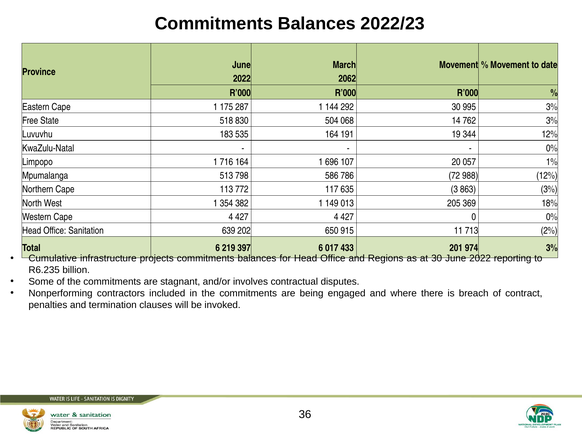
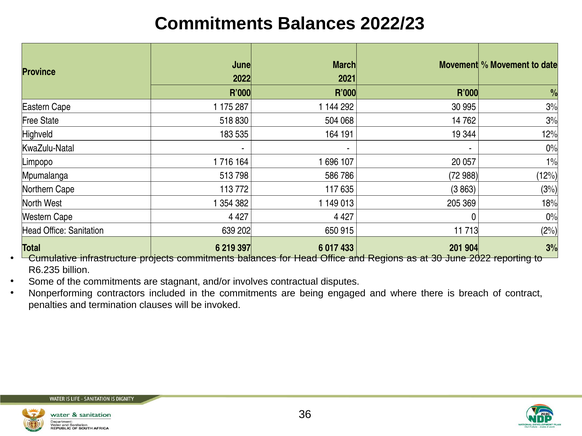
2062: 2062 -> 2021 (347, 79)
Luvuvhu: Luvuvhu -> Highveld (37, 135)
974: 974 -> 904 (471, 248)
